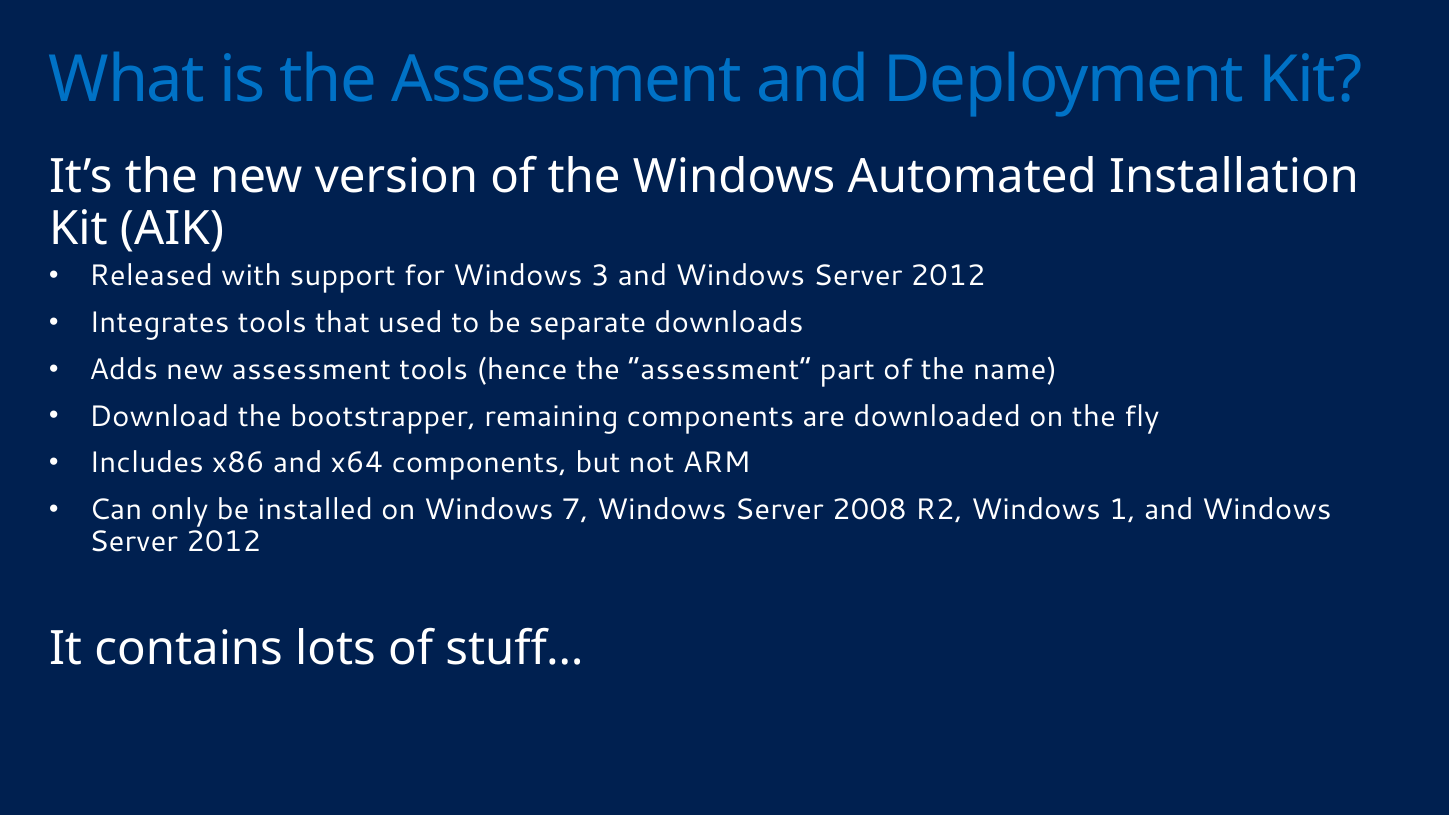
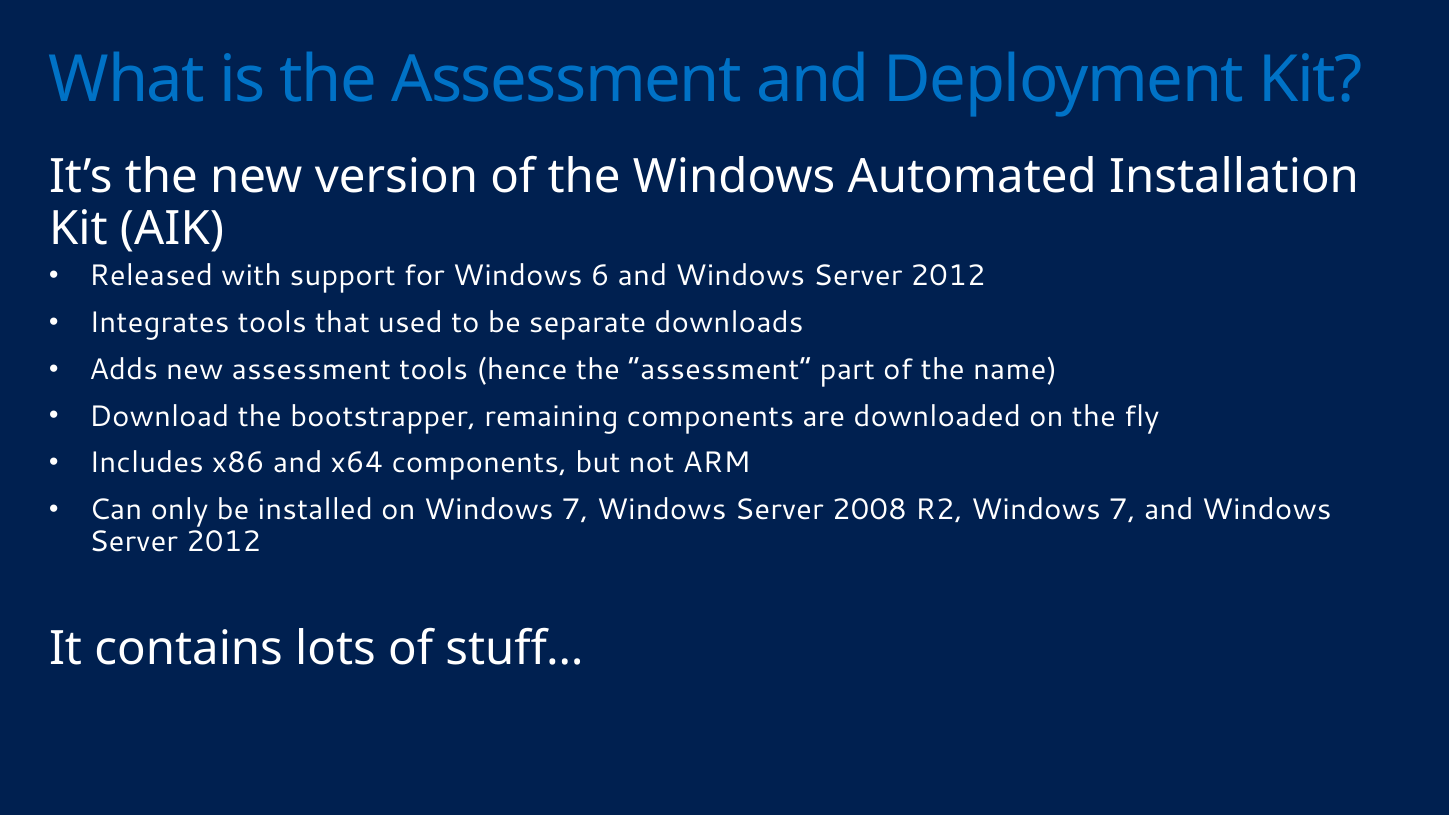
3: 3 -> 6 (600, 276)
R2 Windows 1: 1 -> 7 (1122, 510)
